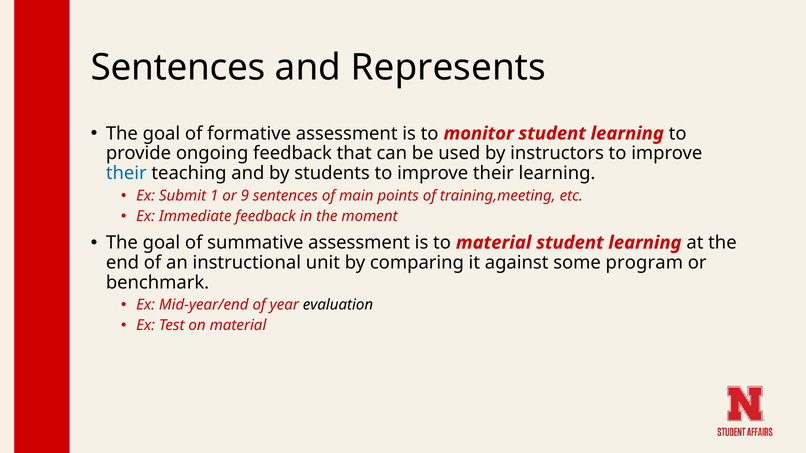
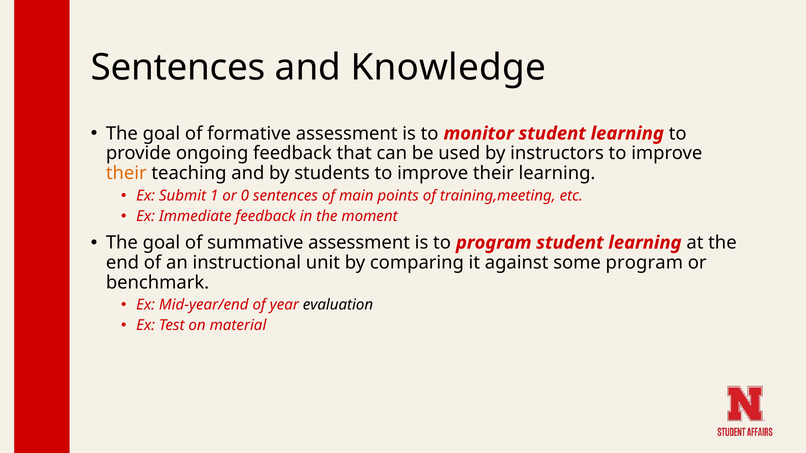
Represents: Represents -> Knowledge (448, 68)
their colour: blue -> orange (126, 173)
9: 9 -> 0 (245, 196)
to material: material -> program (494, 243)
